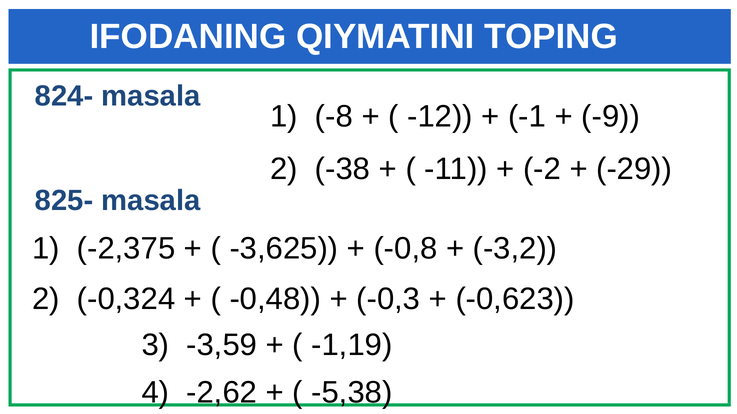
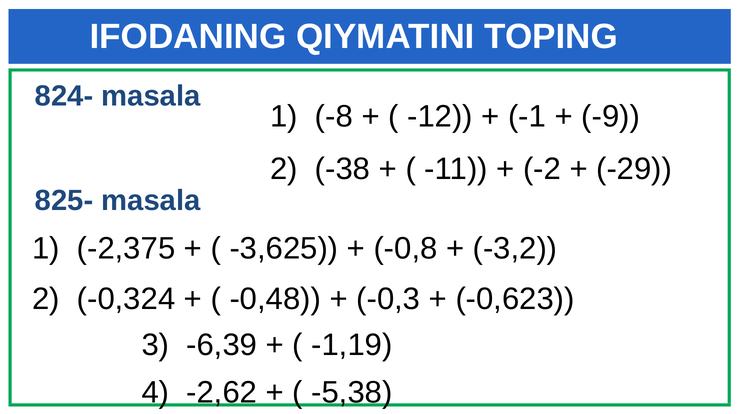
-3,59: -3,59 -> -6,39 (222, 346)
